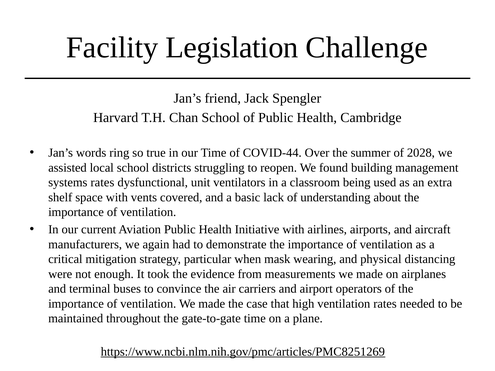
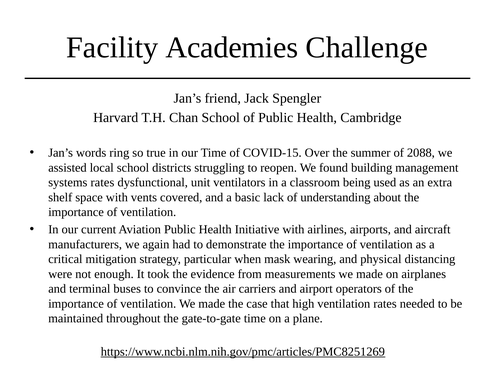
Legislation: Legislation -> Academies (232, 48)
COVID‐44: COVID‐44 -> COVID‐15 (272, 153)
2028: 2028 -> 2088 (421, 153)
